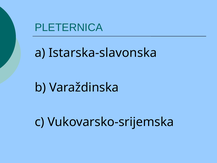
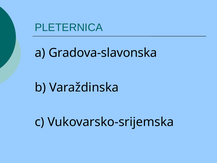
Istarska-slavonska: Istarska-slavonska -> Gradova-slavonska (103, 53)
